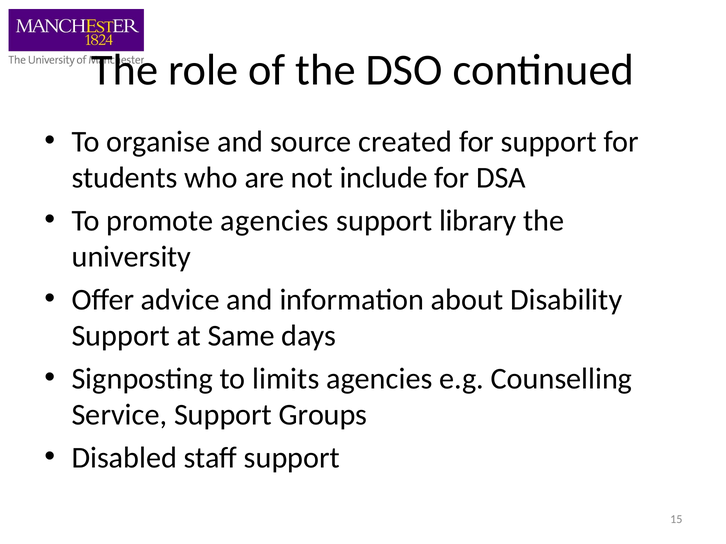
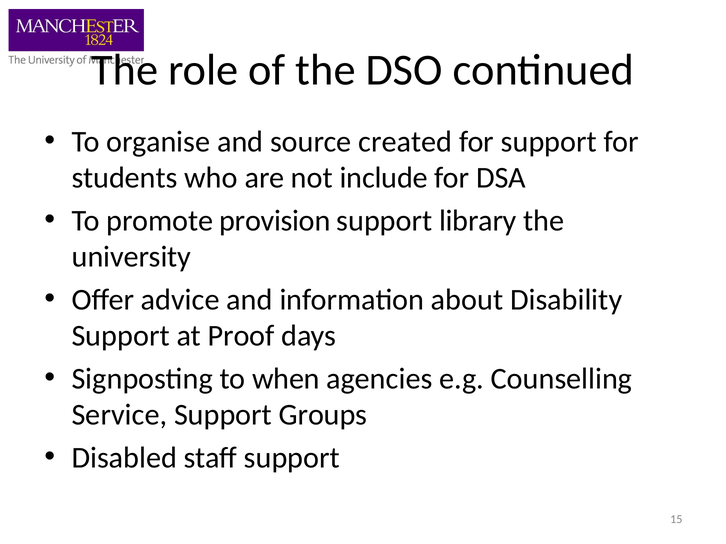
promote agencies: agencies -> provision (275, 221)
Same: Same -> Proof (241, 336)
limits: limits -> when (286, 379)
